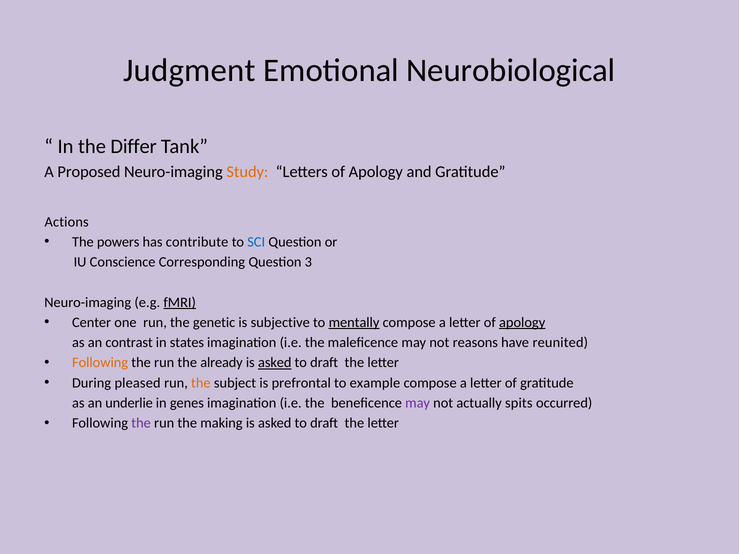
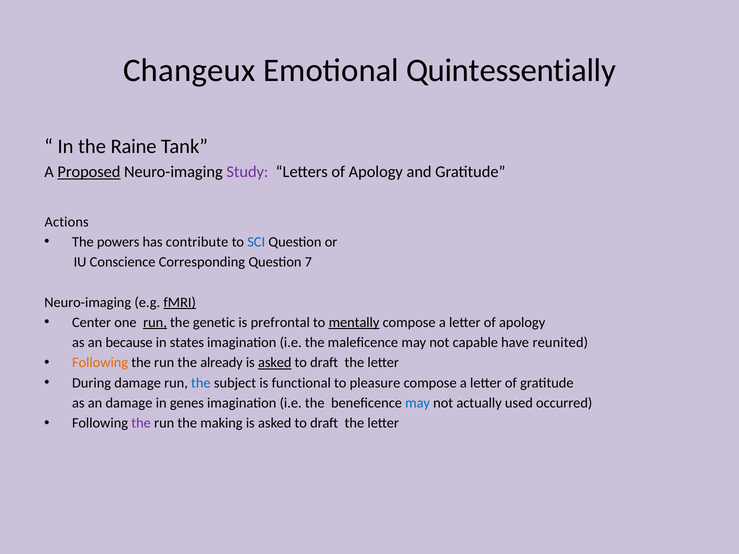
Judgment: Judgment -> Changeux (189, 71)
Neurobiological: Neurobiological -> Quintessentially (511, 71)
Differ: Differ -> Raine (134, 147)
Proposed underline: none -> present (89, 172)
Study colour: orange -> purple (247, 172)
3: 3 -> 7 (308, 262)
run underline: none -> present (155, 323)
subjective: subjective -> prefrontal (280, 323)
apology underline: present -> none (522, 323)
contrast: contrast -> because (129, 343)
reasons: reasons -> capable (475, 343)
During pleased: pleased -> damage (138, 383)
the colour: orange -> blue (201, 383)
prefrontal: prefrontal -> functional (301, 383)
example: example -> pleasure (375, 383)
an underlie: underlie -> damage (129, 403)
may colour: purple -> blue (418, 403)
spits: spits -> used (519, 403)
